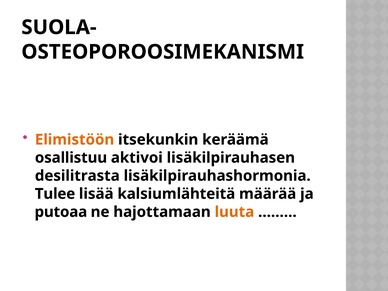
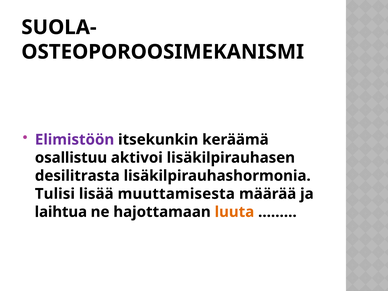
Elimistöön colour: orange -> purple (75, 140)
Tulee: Tulee -> Tulisi (55, 194)
kalsiumlähteitä: kalsiumlähteitä -> muuttamisesta (176, 194)
putoaa: putoaa -> laihtua (61, 212)
